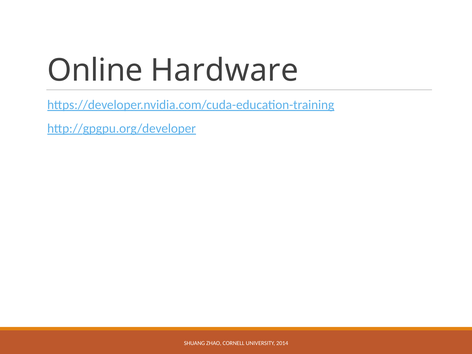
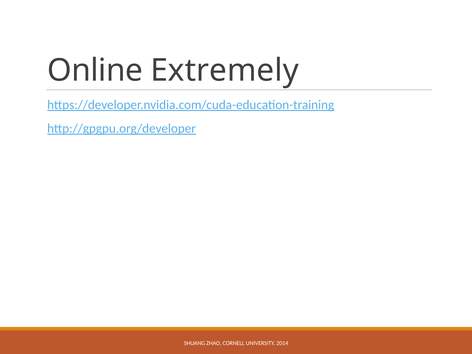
Hardware: Hardware -> Extremely (225, 71)
